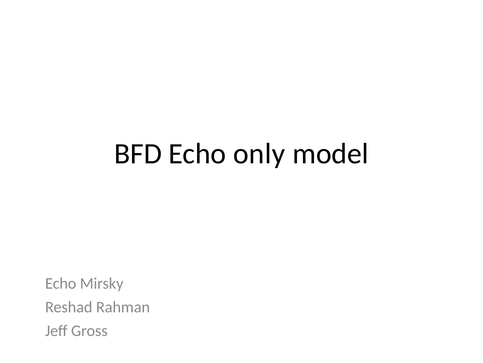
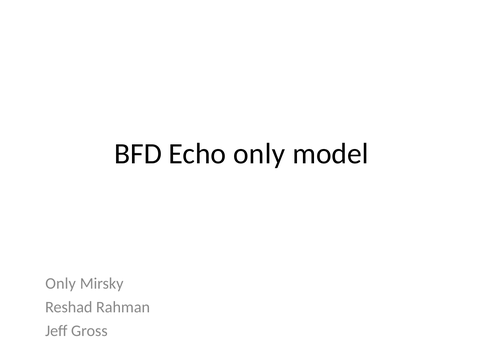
Echo: Echo -> Only (61, 283)
